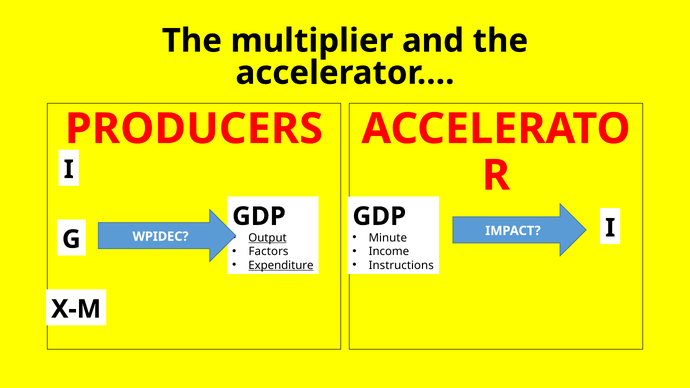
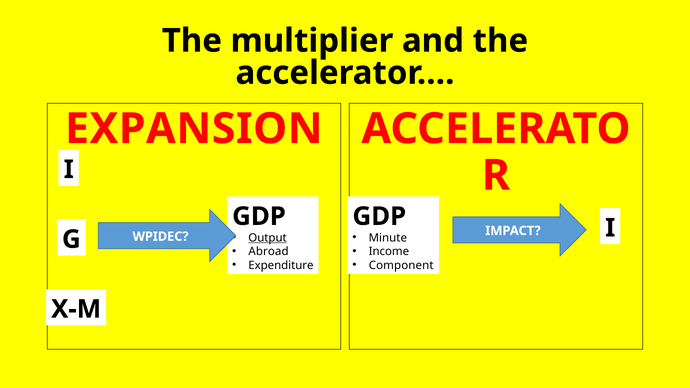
PRODUCERS: PRODUCERS -> EXPANSION (194, 129)
Factors: Factors -> Abroad (269, 252)
Expenditure underline: present -> none (281, 265)
Instructions: Instructions -> Component (401, 265)
